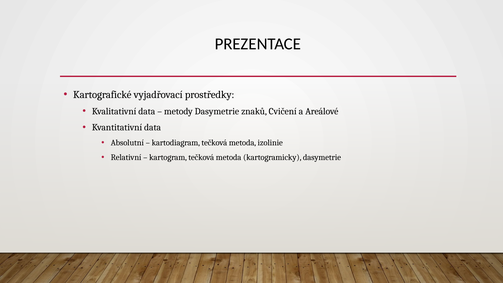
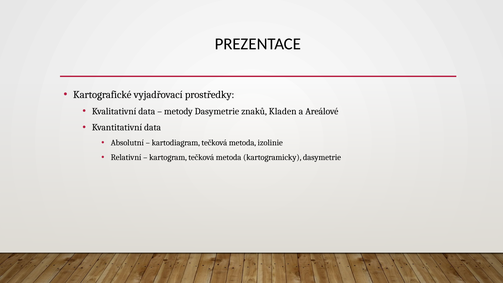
Cvičení: Cvičení -> Kladen (283, 111)
